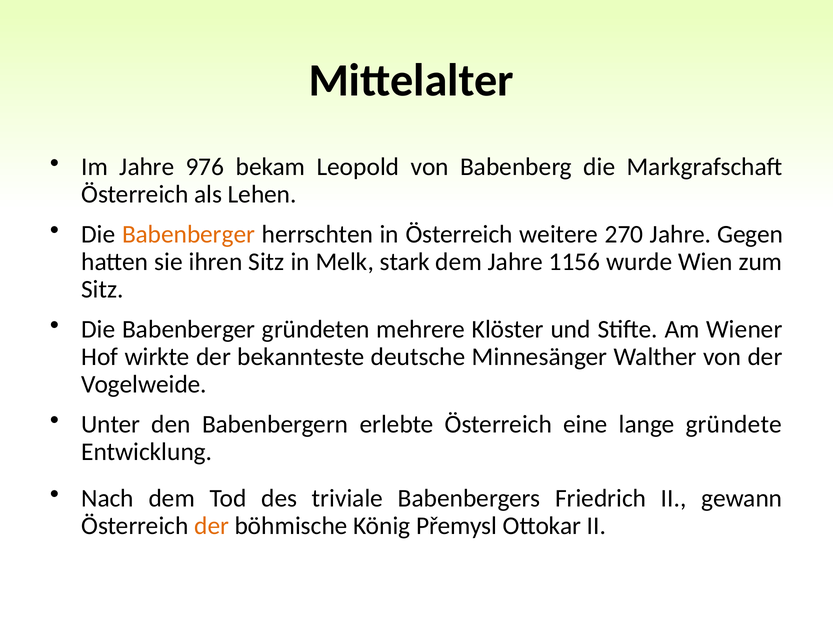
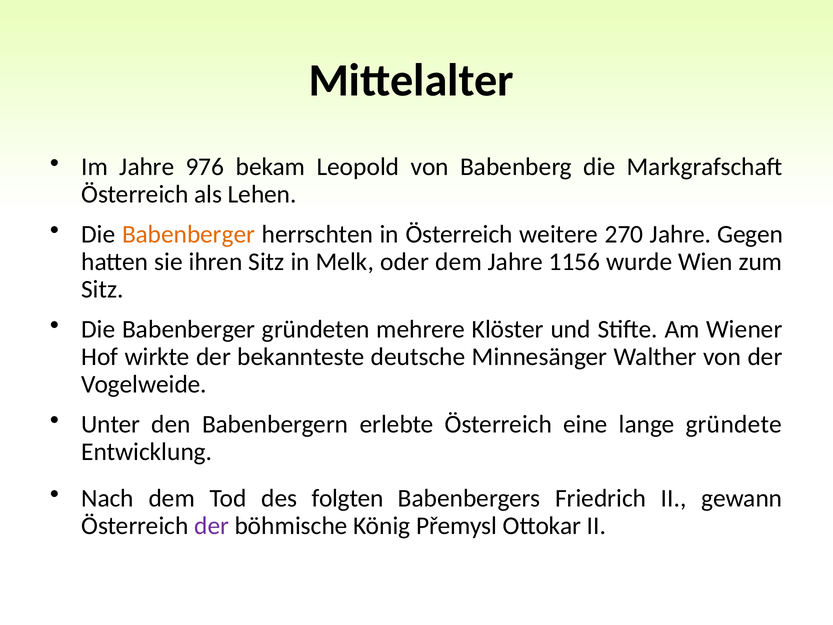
stark: stark -> oder (405, 262)
triviale: triviale -> folgten (348, 498)
der colour: orange -> purple (212, 526)
